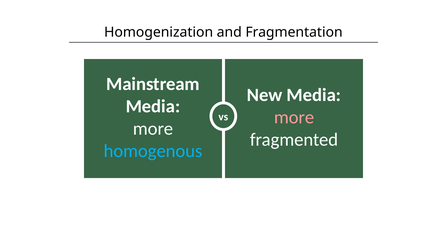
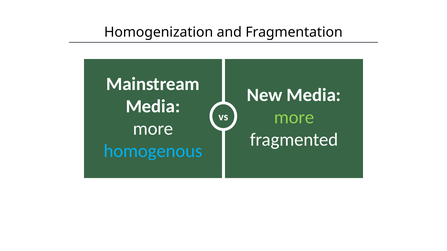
more colour: pink -> light green (294, 118)
